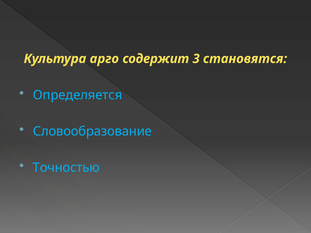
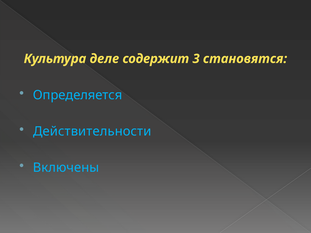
арго: арго -> деле (104, 59)
Словообразование: Словообразование -> Действительности (92, 131)
Точностью: Точностью -> Включены (66, 168)
